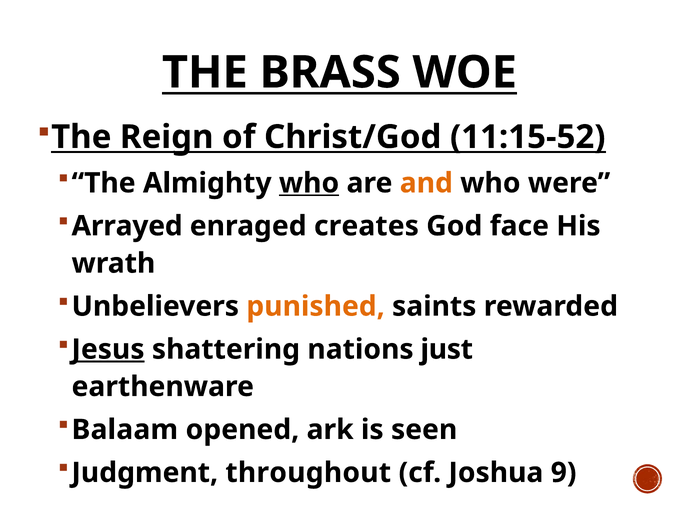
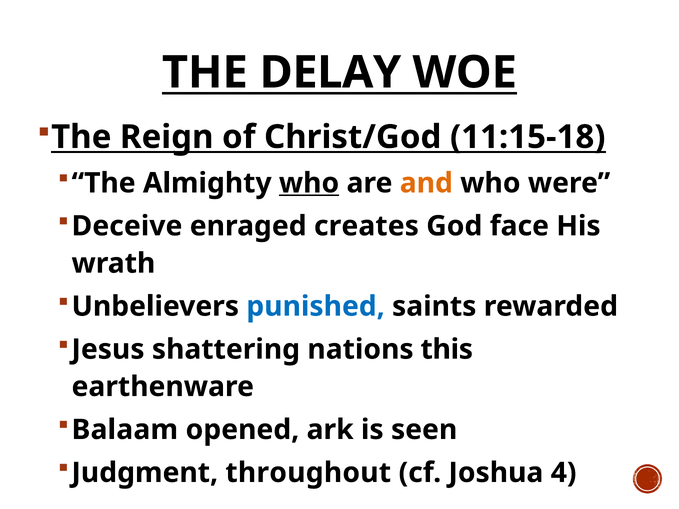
BRASS: BRASS -> DELAY (330, 73)
11:15-52: 11:15-52 -> 11:15-18 (528, 137)
Arrayed: Arrayed -> Deceive (127, 226)
punished colour: orange -> blue (316, 307)
Jesus underline: present -> none (108, 350)
just: just -> this (447, 350)
9: 9 -> 4 (564, 473)
